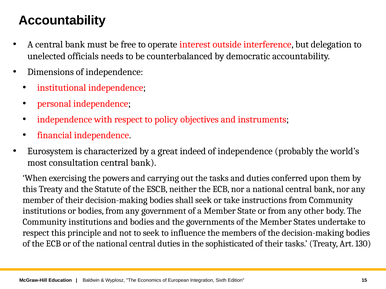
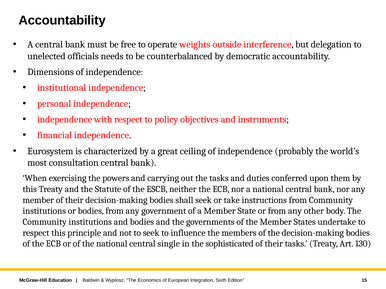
interest: interest -> weights (195, 45)
indeed: indeed -> ceiling (193, 151)
central duties: duties -> single (169, 244)
